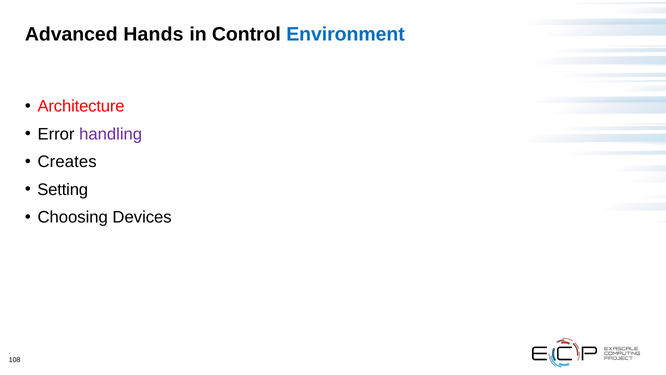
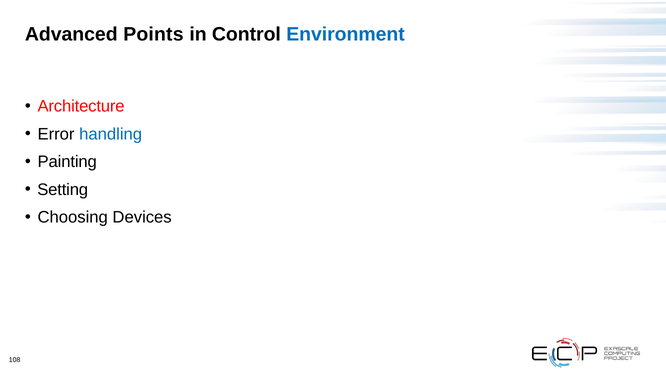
Hands: Hands -> Points (153, 34)
handling colour: purple -> blue (111, 134)
Creates: Creates -> Painting (67, 162)
